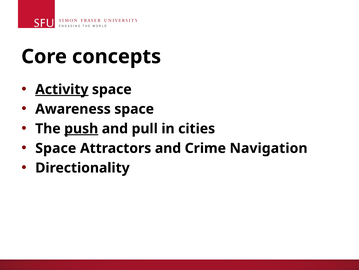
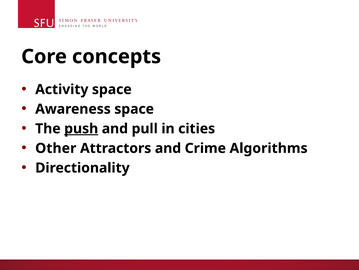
Activity underline: present -> none (62, 89)
Space: Space -> Other (56, 148)
Navigation: Navigation -> Algorithms (269, 148)
